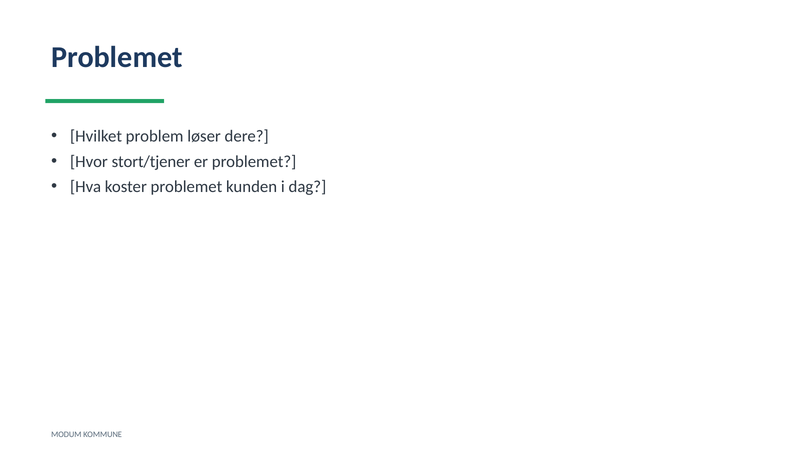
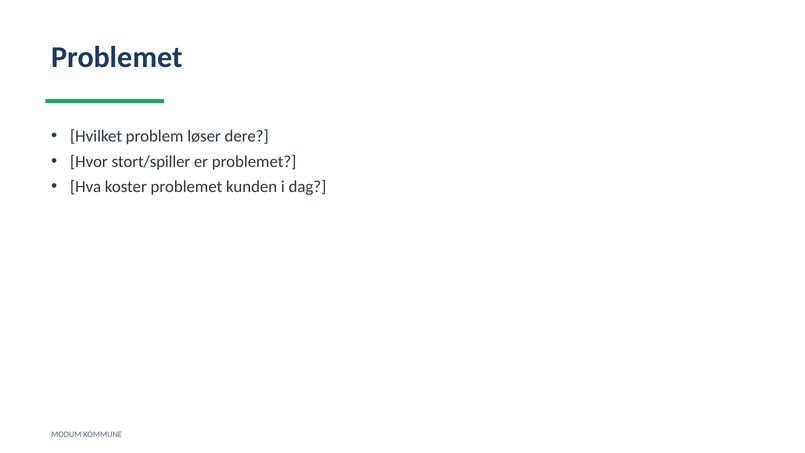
stort/tjener: stort/tjener -> stort/spiller (151, 162)
